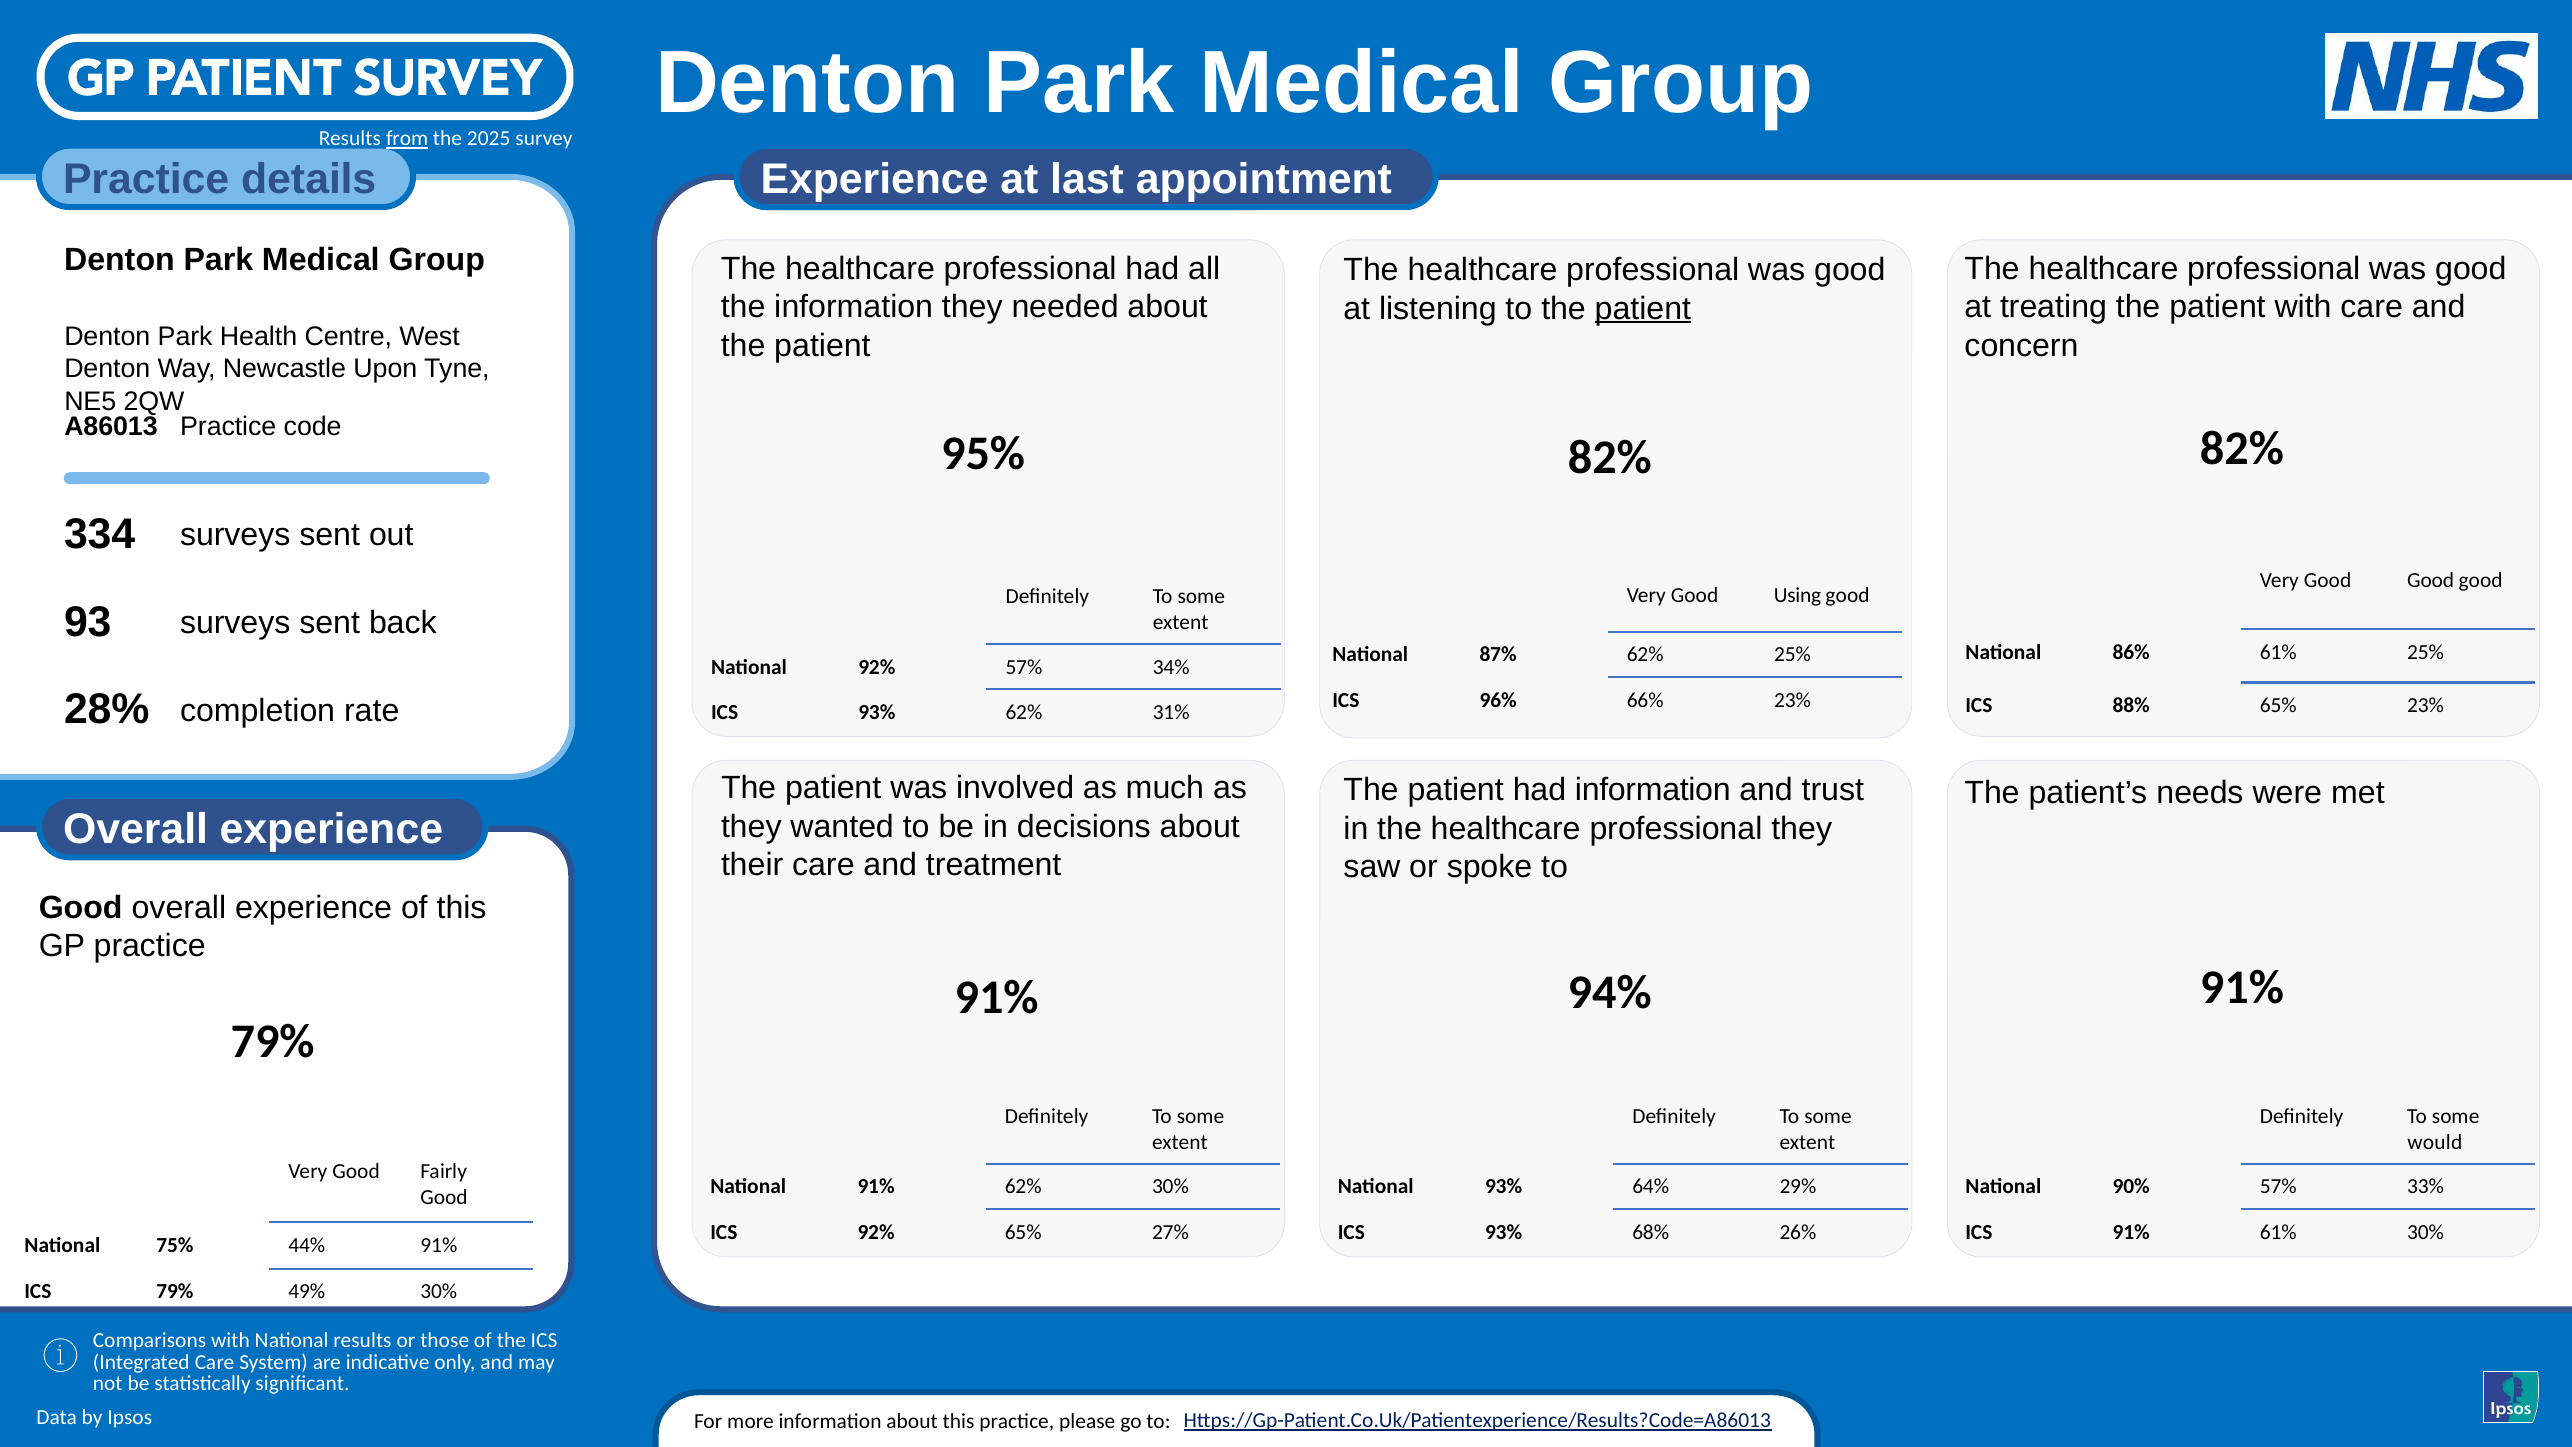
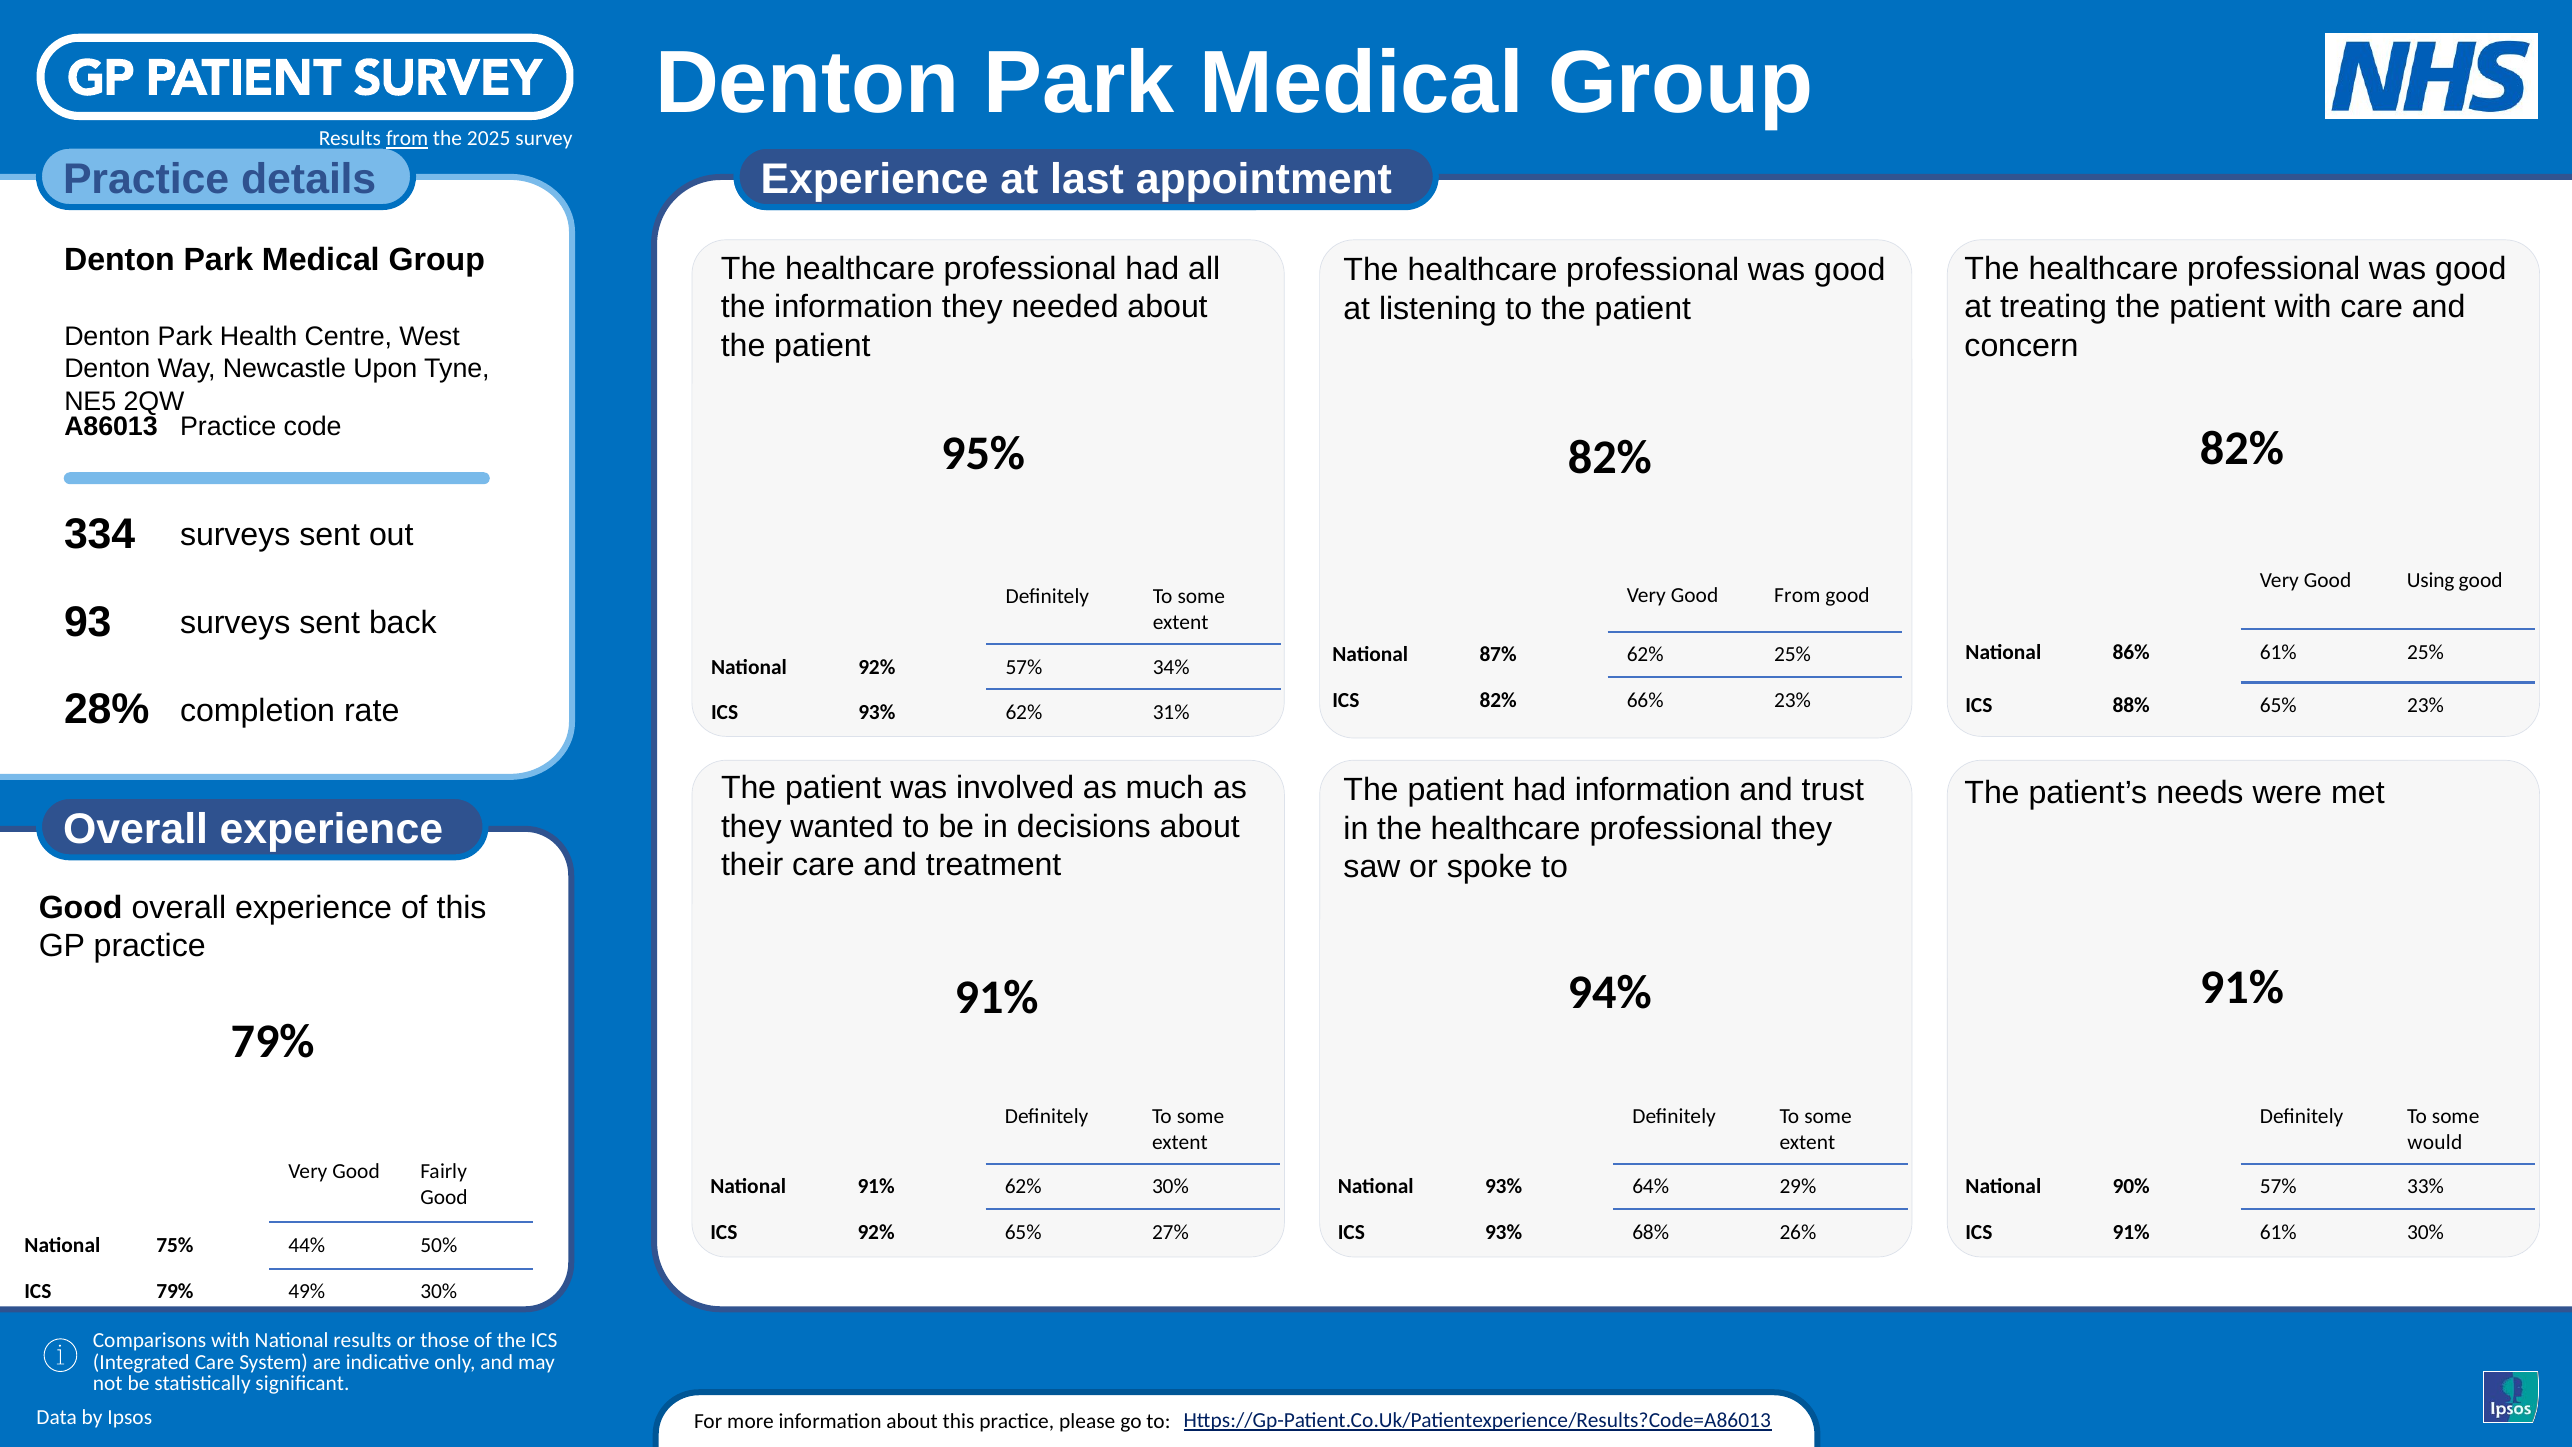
patient underline: present -> none (1643, 308)
Very Good Good: Good -> Using (2431, 581)
Good Using: Using -> From (1797, 595)
ICS 96%: 96% -> 82% (1498, 700)
44% 91%: 91% -> 50% (439, 1245)
